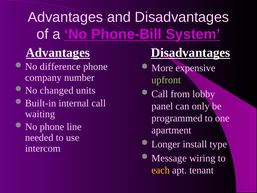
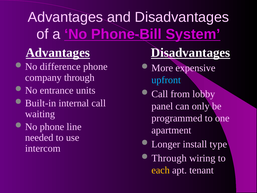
company number: number -> through (79, 77)
upfront colour: light green -> light blue (166, 80)
changed: changed -> entrance (57, 90)
Message: Message -> Through (169, 158)
